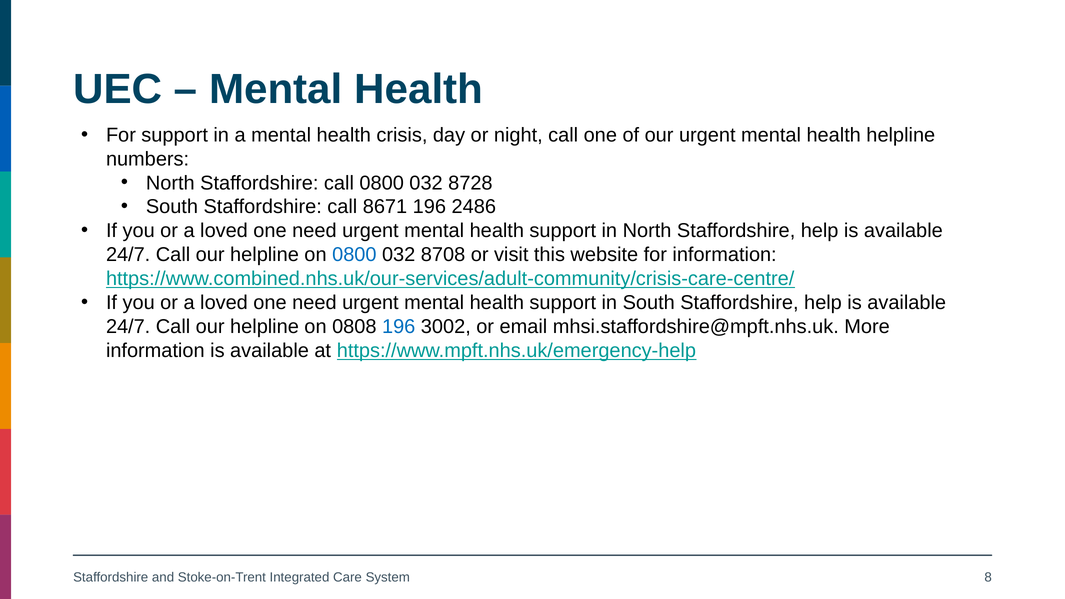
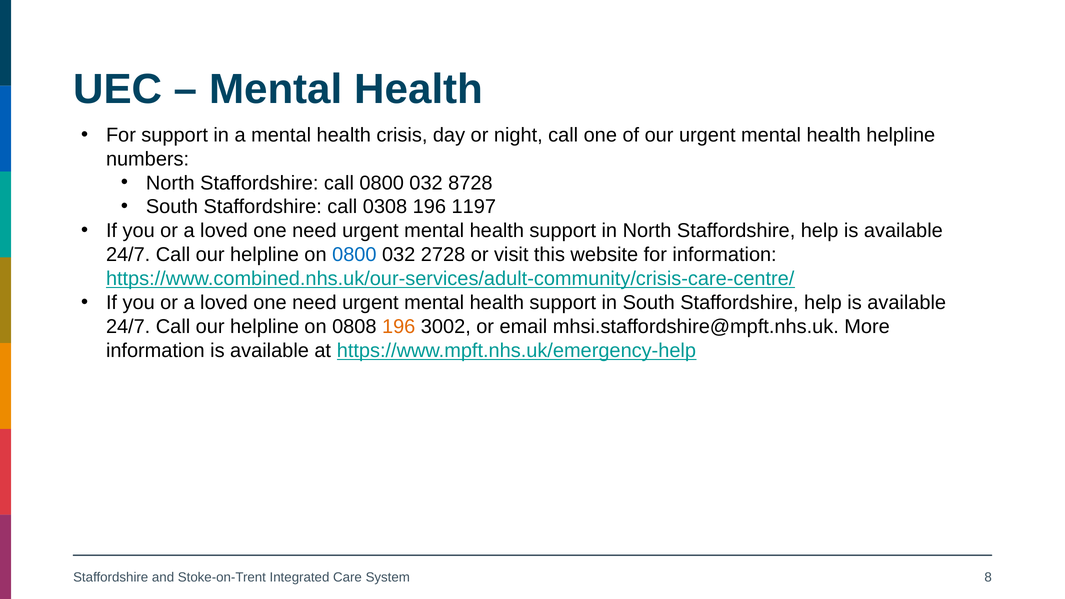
8671: 8671 -> 0308 (385, 207)
2486: 2486 -> 1197 (474, 207)
8708: 8708 -> 2728 (443, 255)
196 colour: blue -> orange (399, 327)
